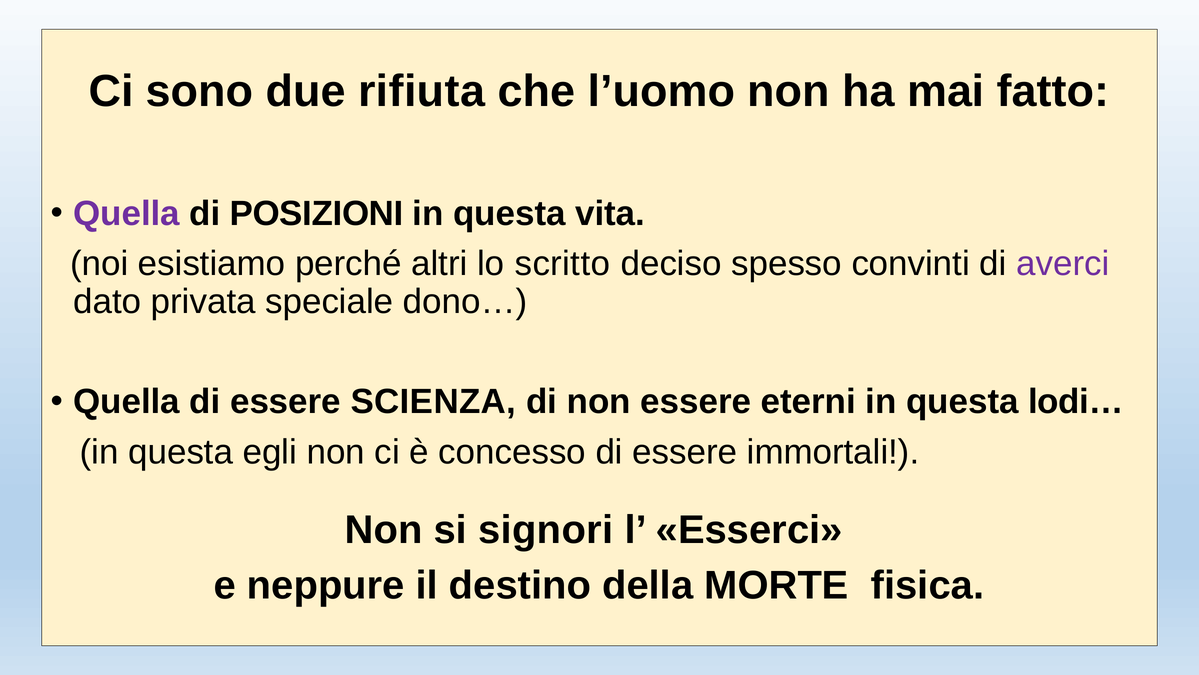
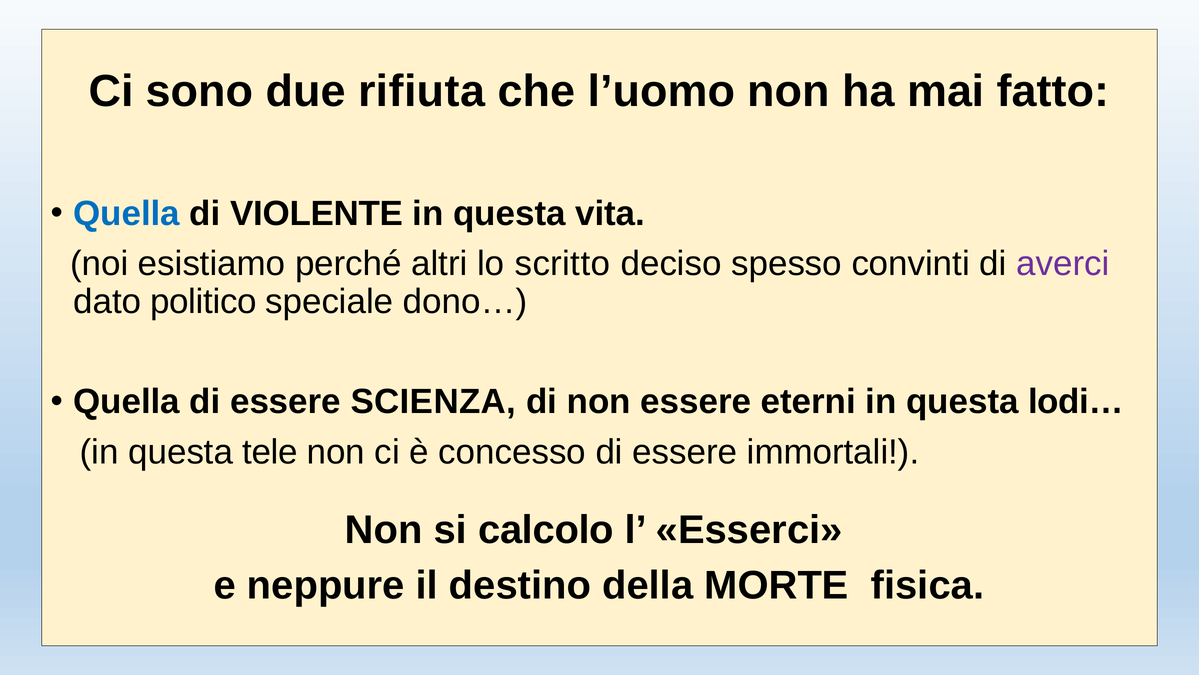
Quella colour: purple -> blue (127, 213)
POSIZIONI: POSIZIONI -> VIOLENTE (317, 213)
privata: privata -> politico (203, 301)
egli: egli -> tele (270, 452)
signori: signori -> calcolo (546, 529)
